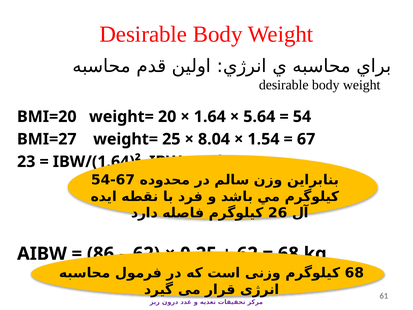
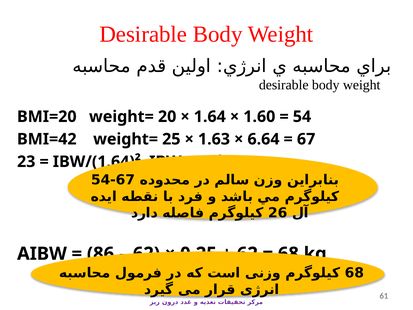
5.64: 5.64 -> 1.60 (259, 117)
BMI=27: BMI=27 -> BMI=42 (47, 139)
8.04: 8.04 -> 1.63 (214, 139)
1.54: 1.54 -> 6.64 (263, 139)
